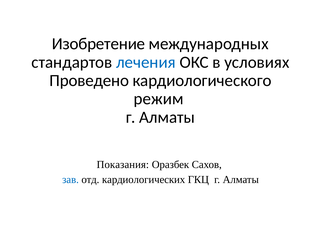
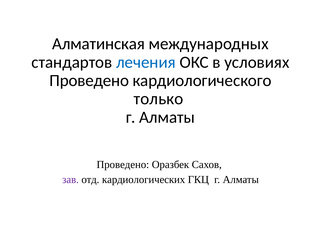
Изобретение: Изобретение -> Алматинская (99, 44)
режим: режим -> только (158, 99)
Показания: Показания -> Проведено (123, 164)
зав colour: blue -> purple (70, 179)
